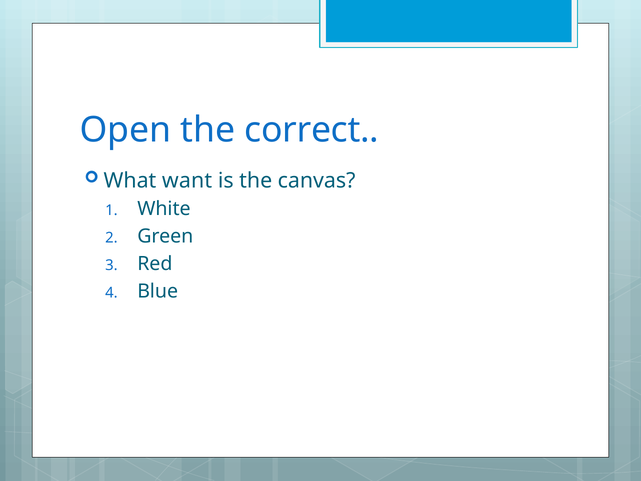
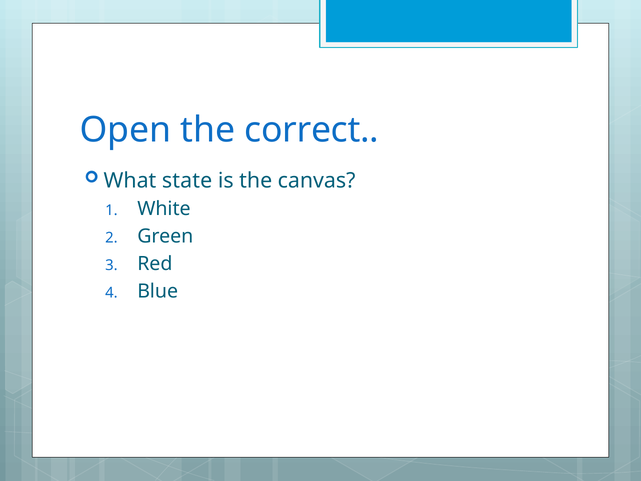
want: want -> state (187, 180)
